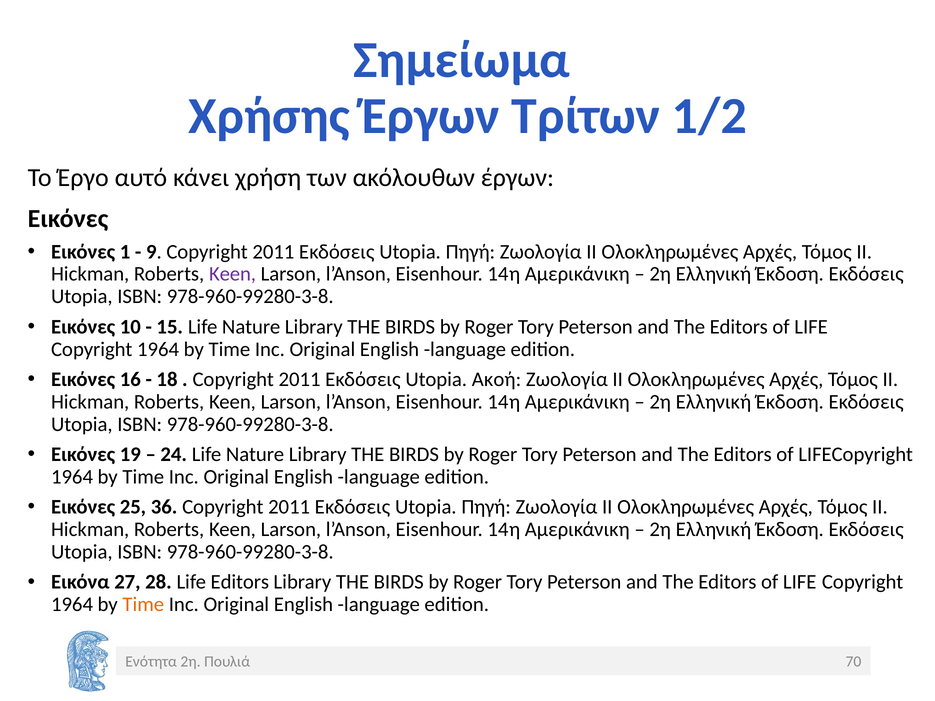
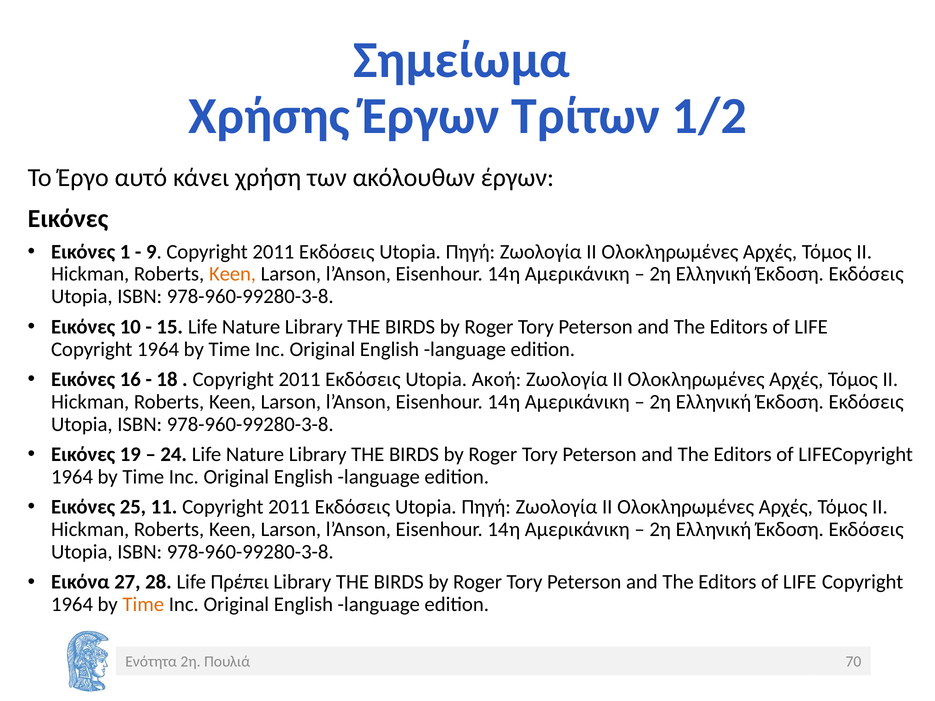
Keen colour: purple -> orange (233, 274)
36: 36 -> 11 (164, 507)
Life Editors: Editors -> Πρέπει (240, 582)
